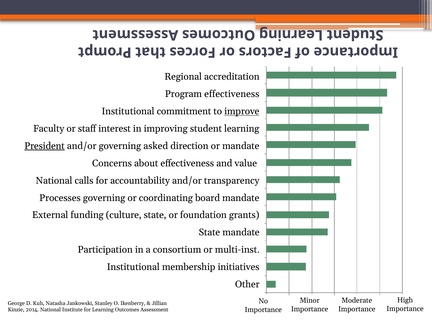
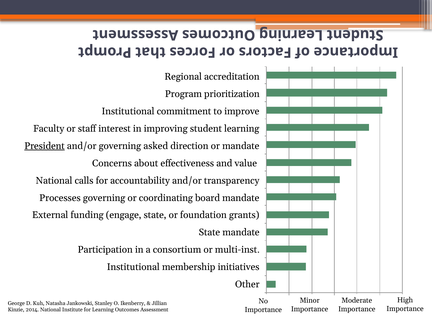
Program effectiveness: effectiveness -> prioritization (232, 94)
improve underline: present -> none (242, 111)
culture: culture -> engage (124, 215)
